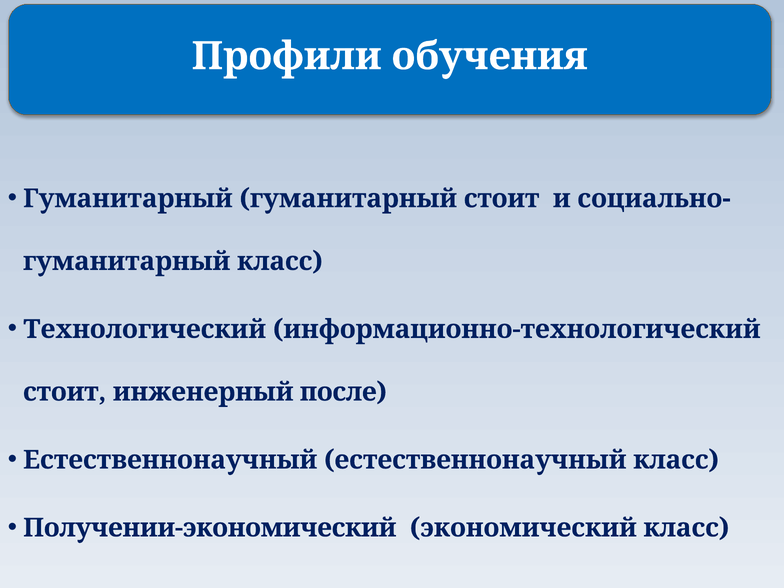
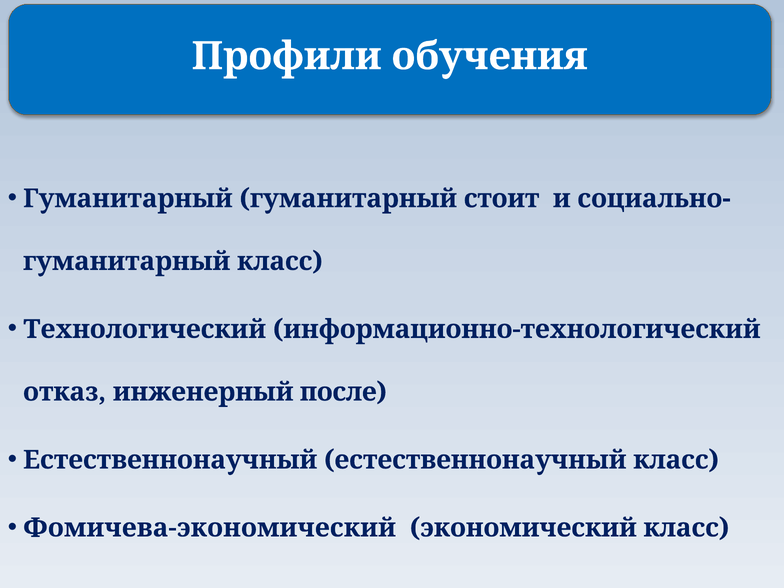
стоит: стоит -> отказ (65, 392)
Получении-экономический: Получении-экономический -> Фомичева-экономический (209, 528)
